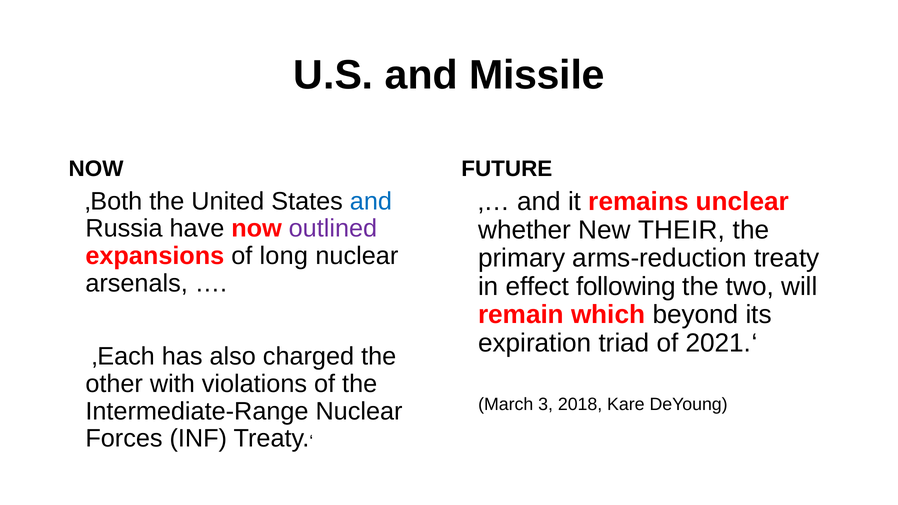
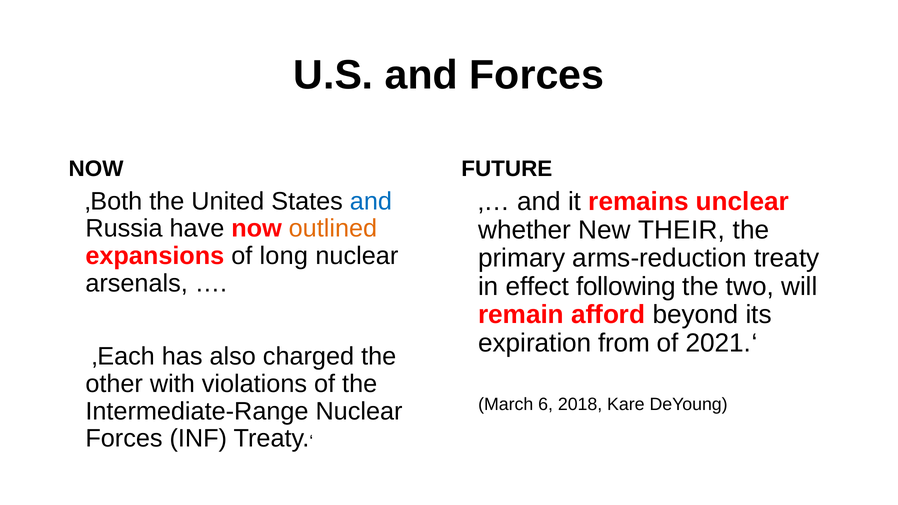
and Missile: Missile -> Forces (537, 75)
outlined colour: purple -> orange (333, 229)
which: which -> afford (608, 315)
triad: triad -> from (624, 343)
3: 3 -> 6 (546, 405)
